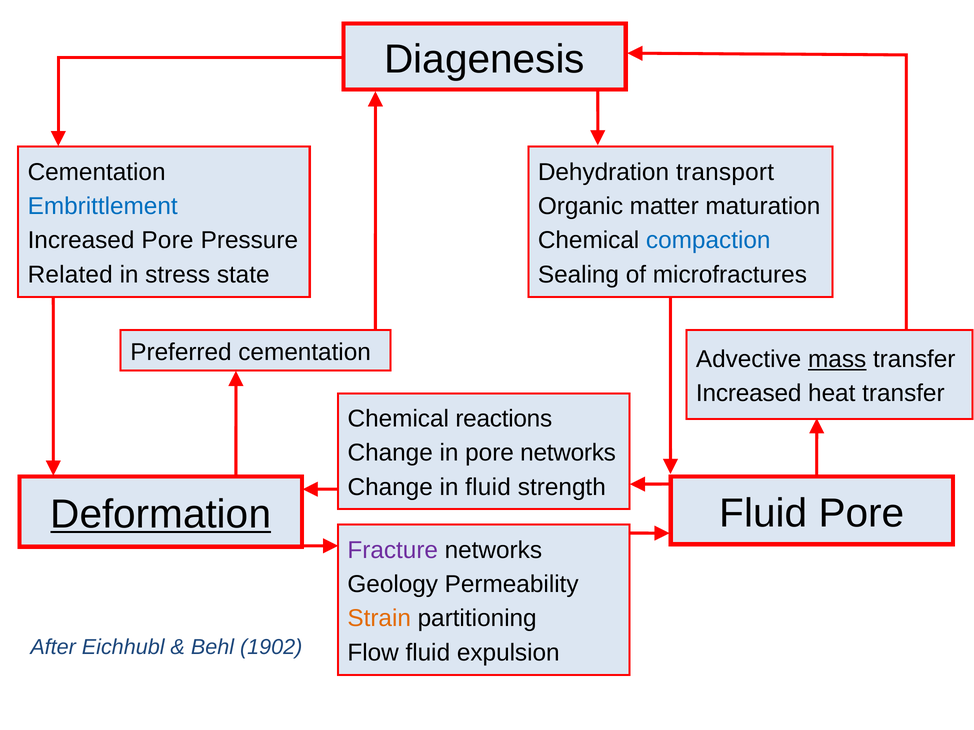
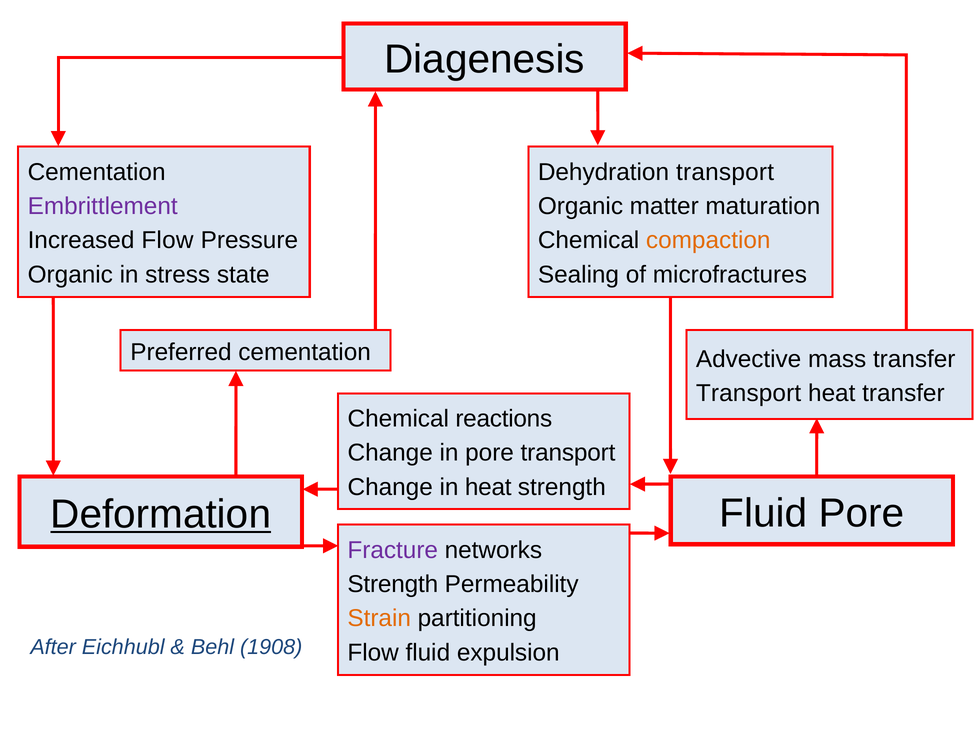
Embrittlement colour: blue -> purple (103, 207)
Increased Pore: Pore -> Flow (167, 241)
compaction colour: blue -> orange (708, 241)
Related: Related -> Organic (70, 275)
mass underline: present -> none (837, 359)
Increased: Increased -> Transport (749, 394)
pore networks: networks -> transport (568, 453)
in fluid: fluid -> heat (488, 487)
Geology: Geology -> Strength (393, 585)
1902: 1902 -> 1908 (271, 647)
